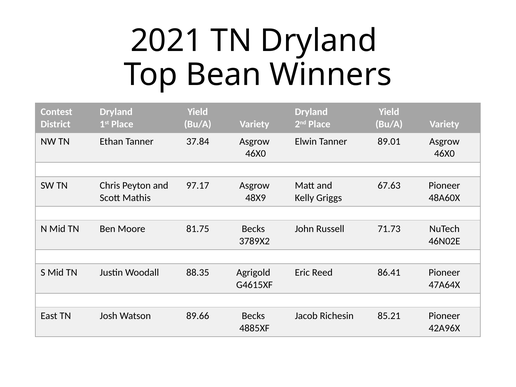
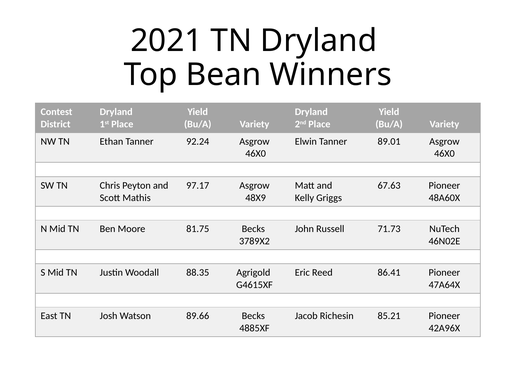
37.84: 37.84 -> 92.24 (198, 141)
